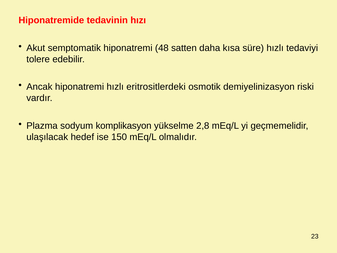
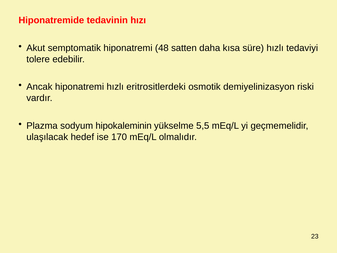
komplikasyon: komplikasyon -> hipokaleminin (124, 126)
2,8: 2,8 -> 5,5 (203, 126)
150: 150 -> 170 (119, 137)
